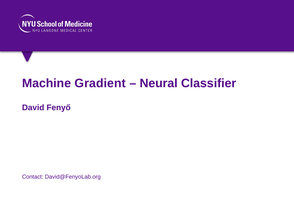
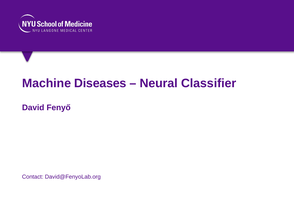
Gradient: Gradient -> Diseases (100, 83)
